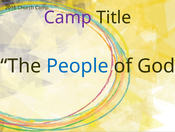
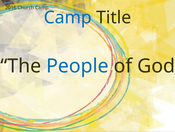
Camp colour: purple -> blue (68, 17)
